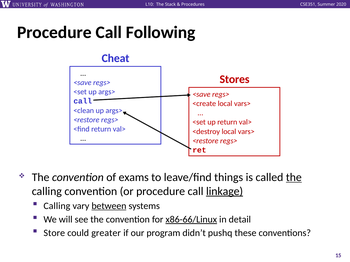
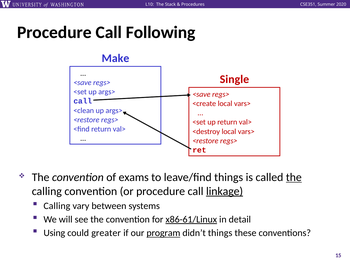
Cheat: Cheat -> Make (115, 59)
Stores: Stores -> Single (234, 80)
between underline: present -> none (109, 206)
x86-66/Linux: x86-66/Linux -> x86-61/Linux (191, 220)
Store: Store -> Using (54, 233)
program underline: none -> present (163, 233)
didn’t pushq: pushq -> things (220, 233)
